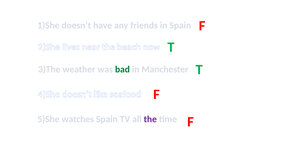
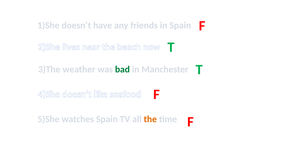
the colour: purple -> orange (150, 119)
